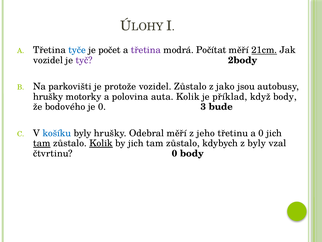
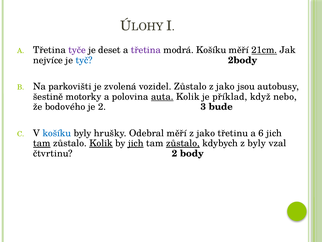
tyče colour: blue -> purple (77, 50)
počet: počet -> deset (109, 50)
modrá Počítat: Počítat -> Košíku (211, 50)
vozidel: vozidel -> nejvíce (48, 60)
tyč colour: purple -> blue (84, 60)
protože: protože -> zvolená (120, 86)
hrušky: hrušky -> šestině (48, 97)
auta underline: none -> present (162, 97)
když body: body -> nebo (285, 97)
je 0: 0 -> 2 (102, 107)
jeho: jeho -> jako (206, 133)
a 0: 0 -> 6 (261, 133)
jich underline: none -> present (136, 143)
zůstalo underline: none -> present (183, 143)
čtvrtinu 0: 0 -> 2 (175, 153)
